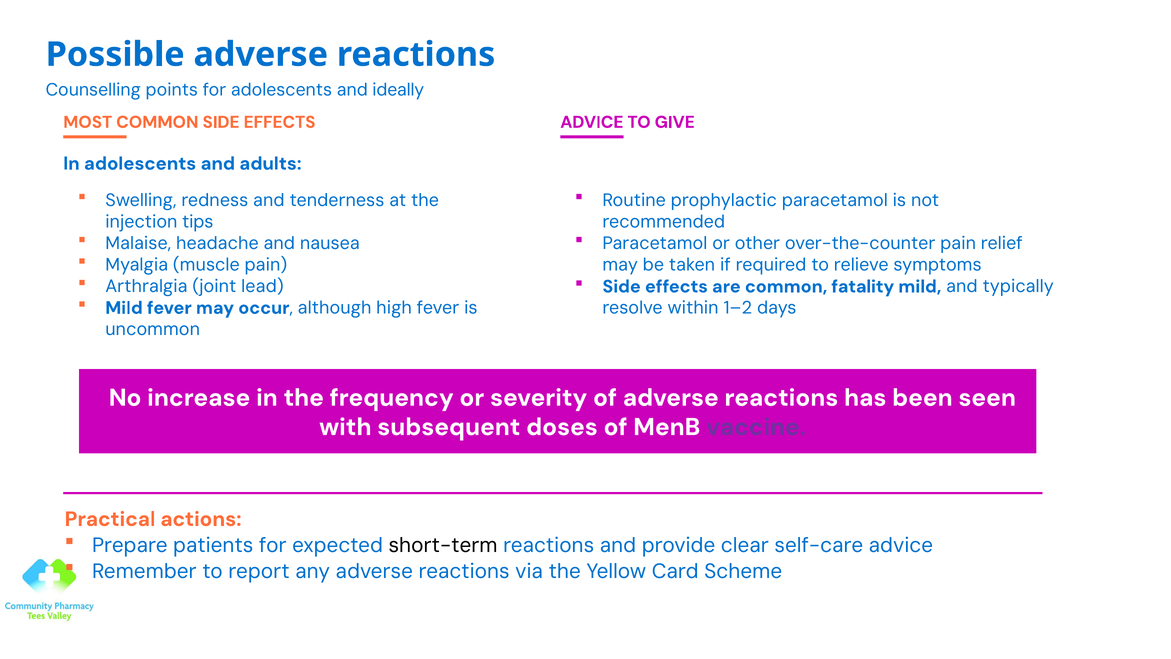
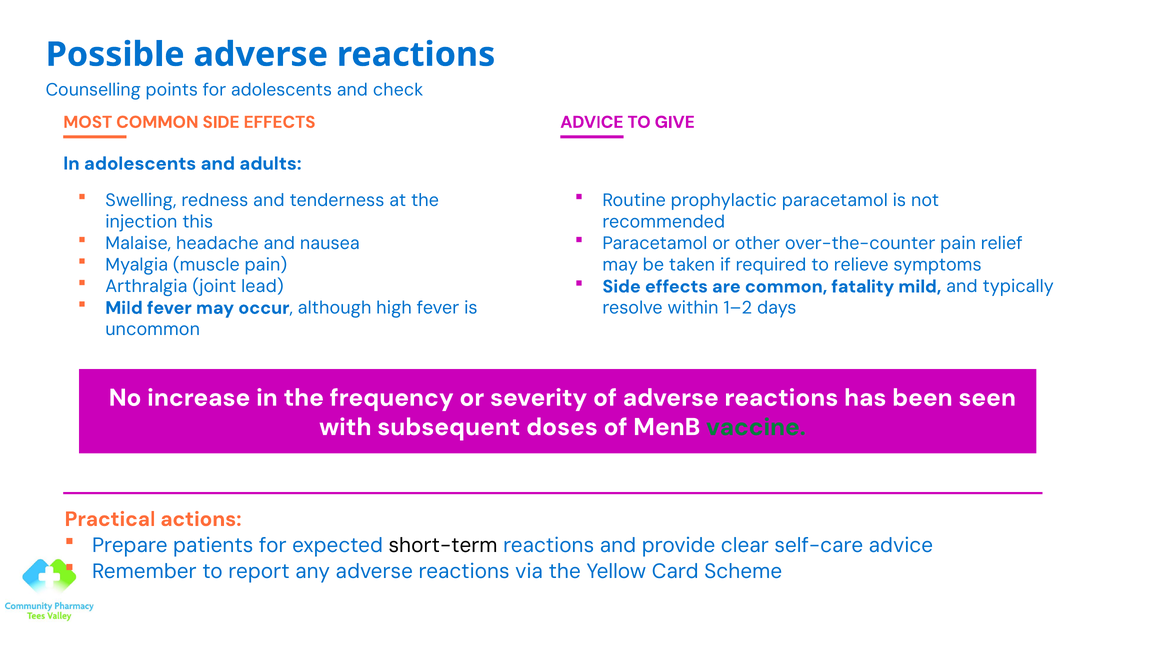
ideally: ideally -> check (398, 90)
tips: tips -> this (198, 222)
vaccine colour: purple -> green (756, 427)
